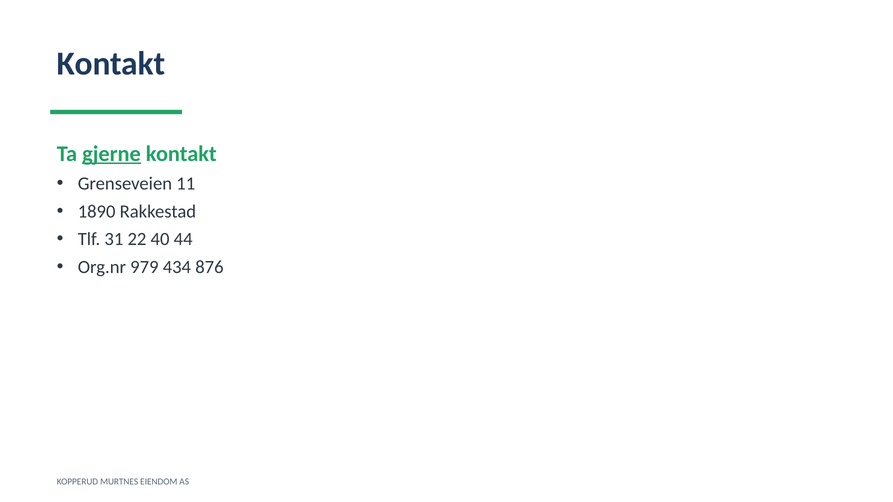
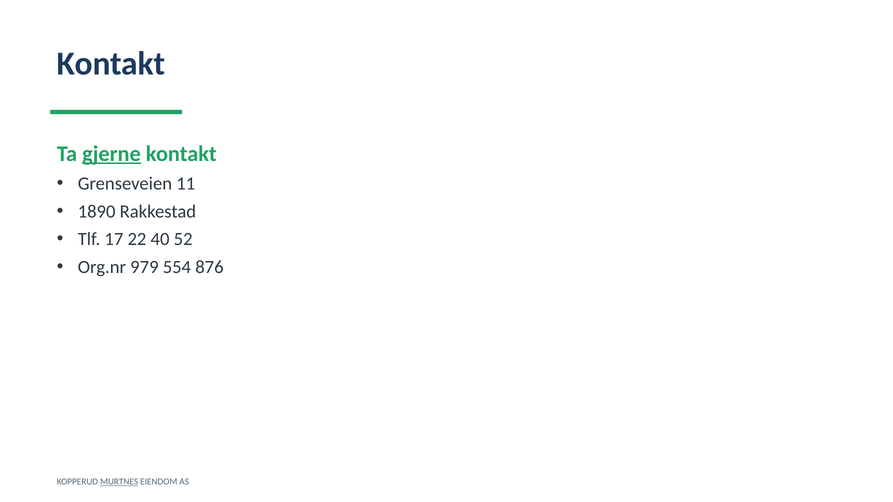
31: 31 -> 17 (114, 239)
44: 44 -> 52 (183, 239)
434: 434 -> 554 (177, 267)
MURTNES underline: none -> present (119, 482)
